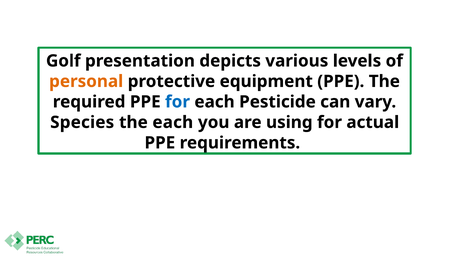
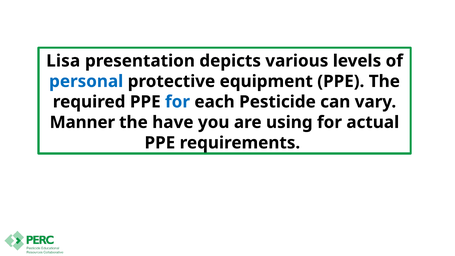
Golf: Golf -> Lisa (63, 61)
personal colour: orange -> blue (86, 81)
Species: Species -> Manner (82, 122)
the each: each -> have (173, 122)
